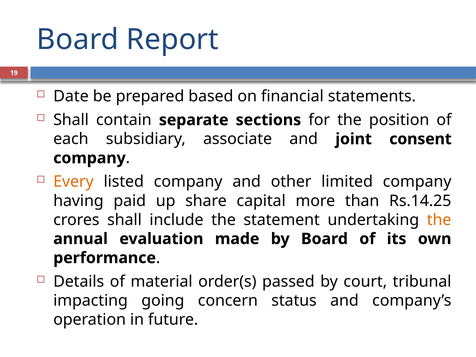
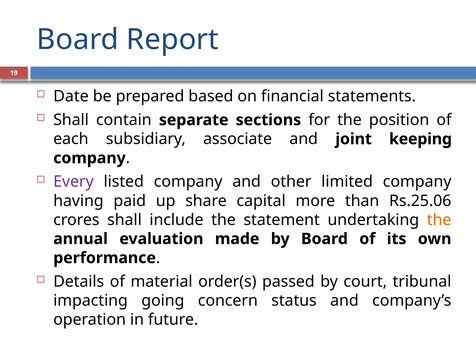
consent: consent -> keeping (421, 139)
Every colour: orange -> purple (73, 182)
Rs.14.25: Rs.14.25 -> Rs.25.06 (420, 201)
